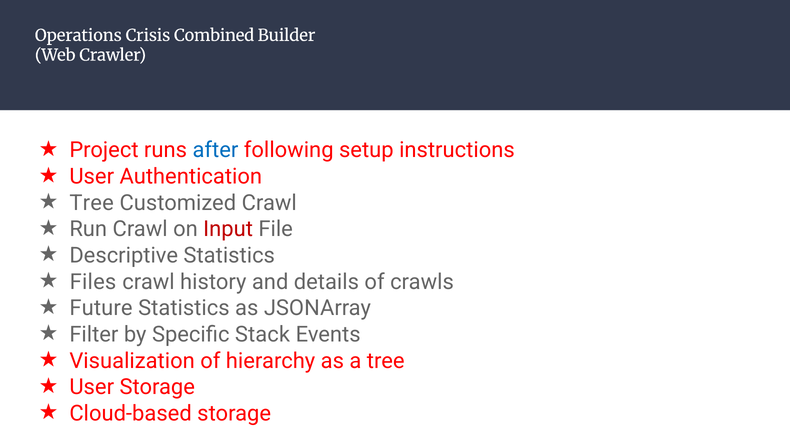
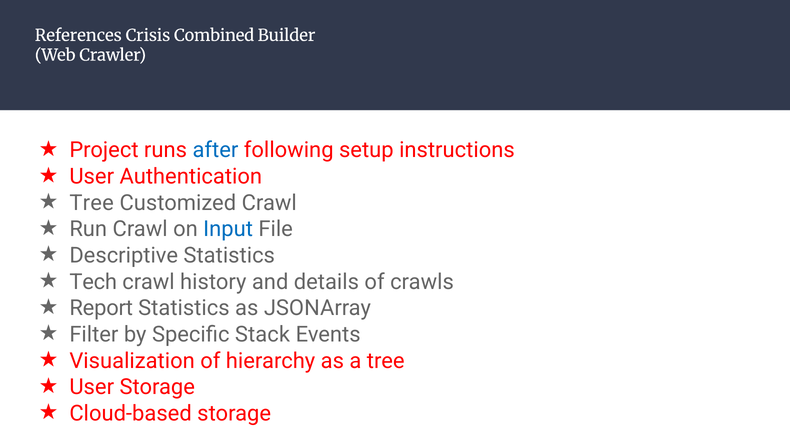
Operations: Operations -> References (78, 36)
Input colour: red -> blue (228, 229)
Files: Files -> Tech (93, 282)
Future: Future -> Report (101, 308)
